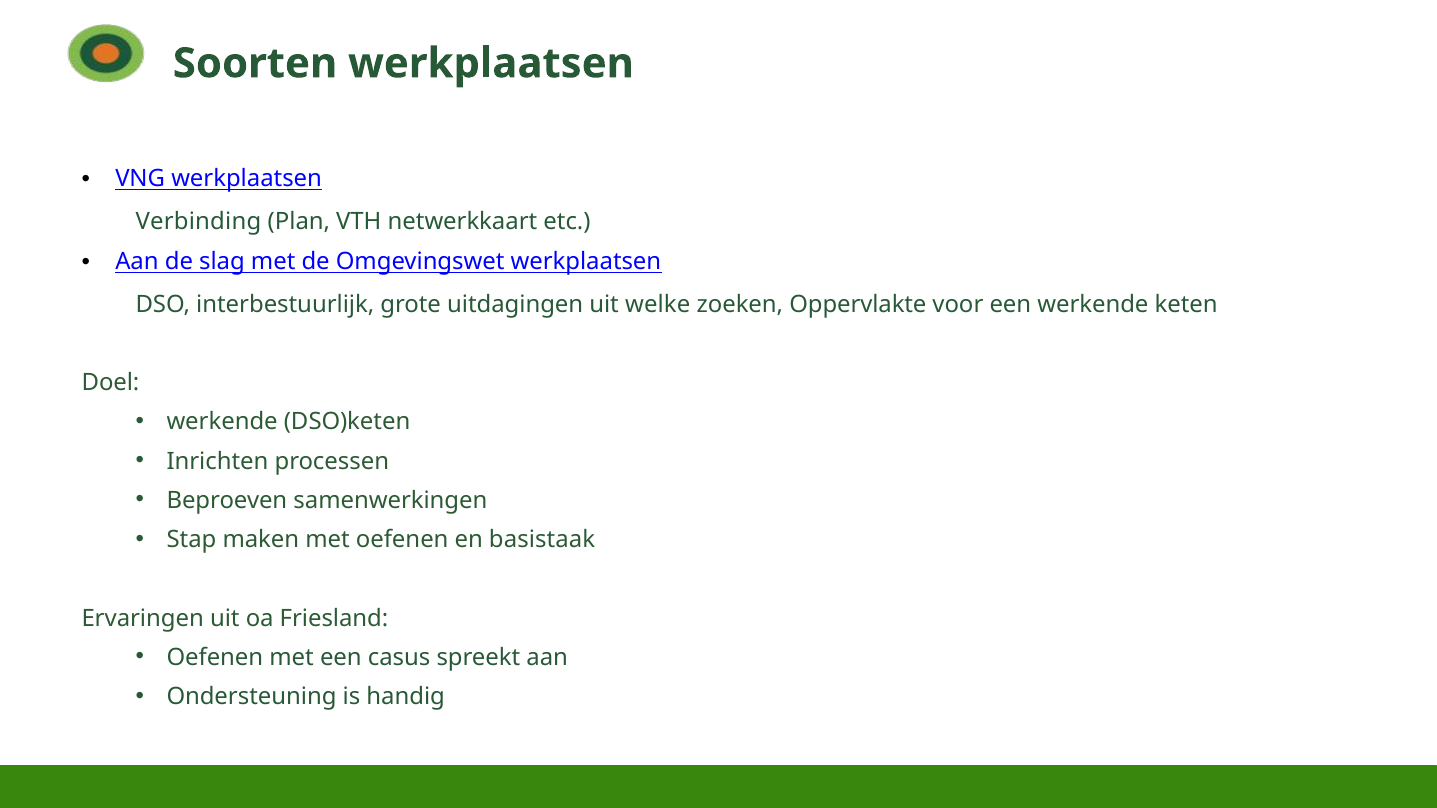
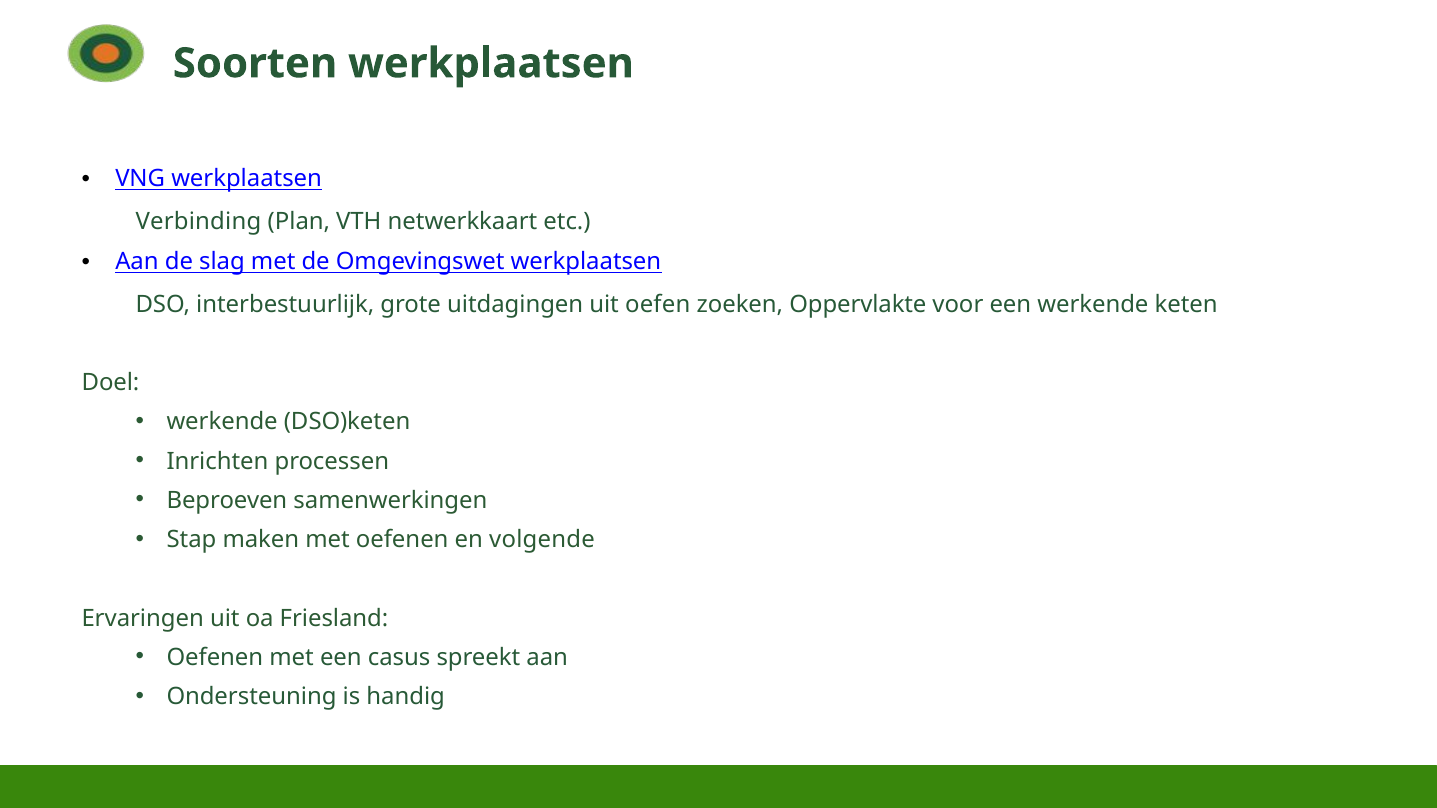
welke: welke -> oefen (658, 304)
basistaak: basistaak -> volgende (542, 540)
